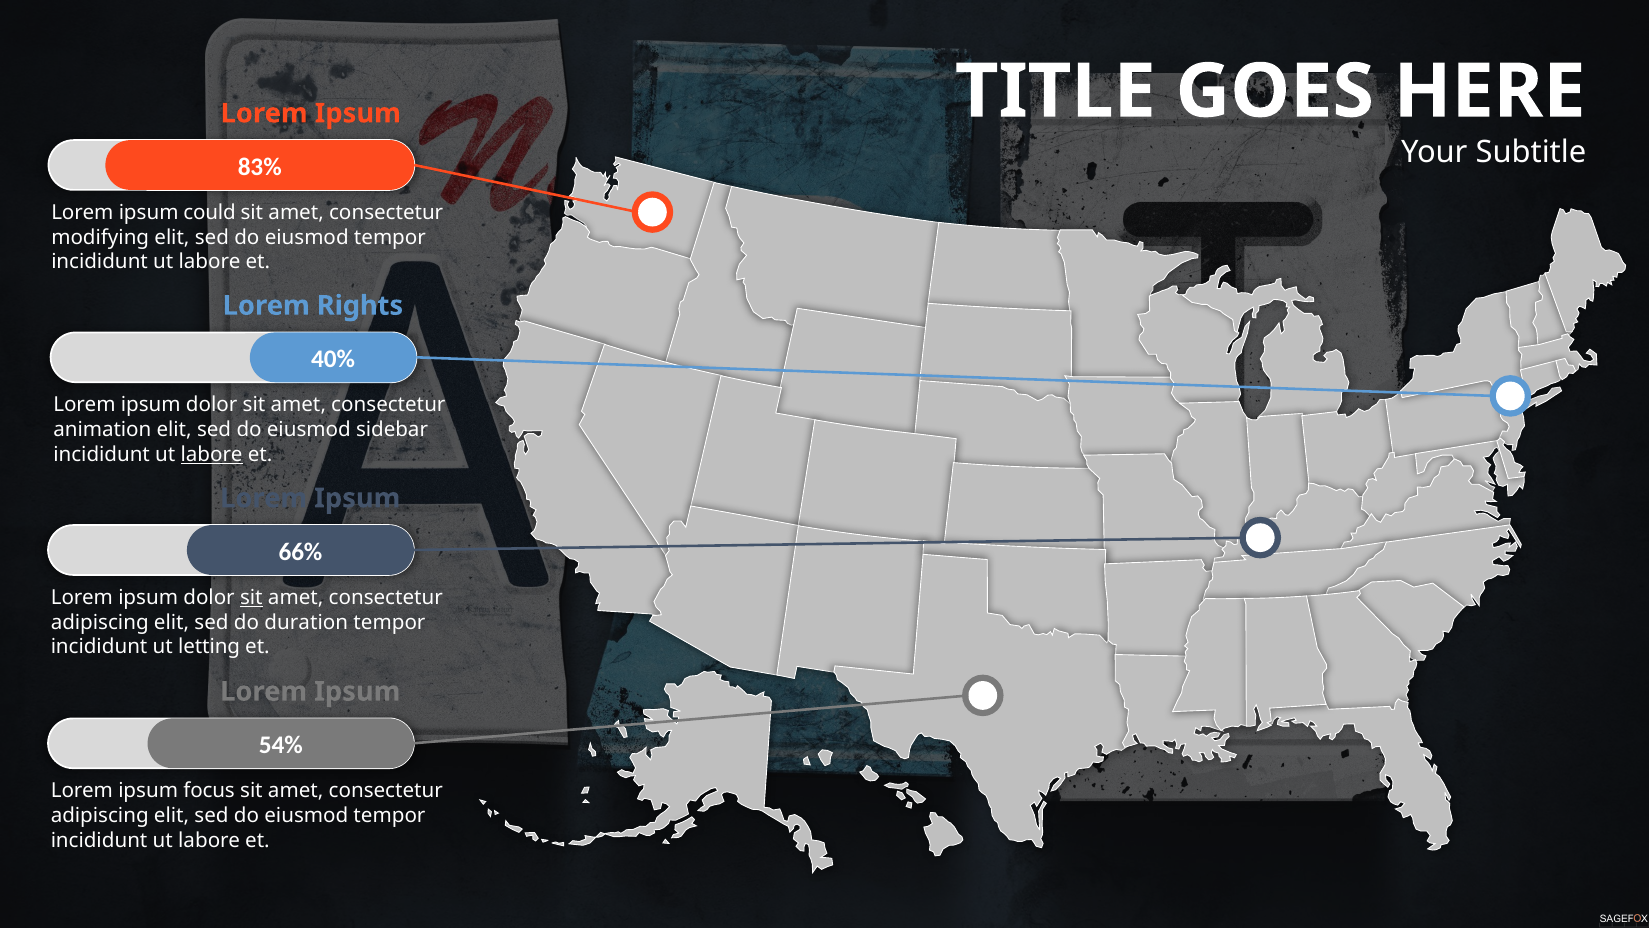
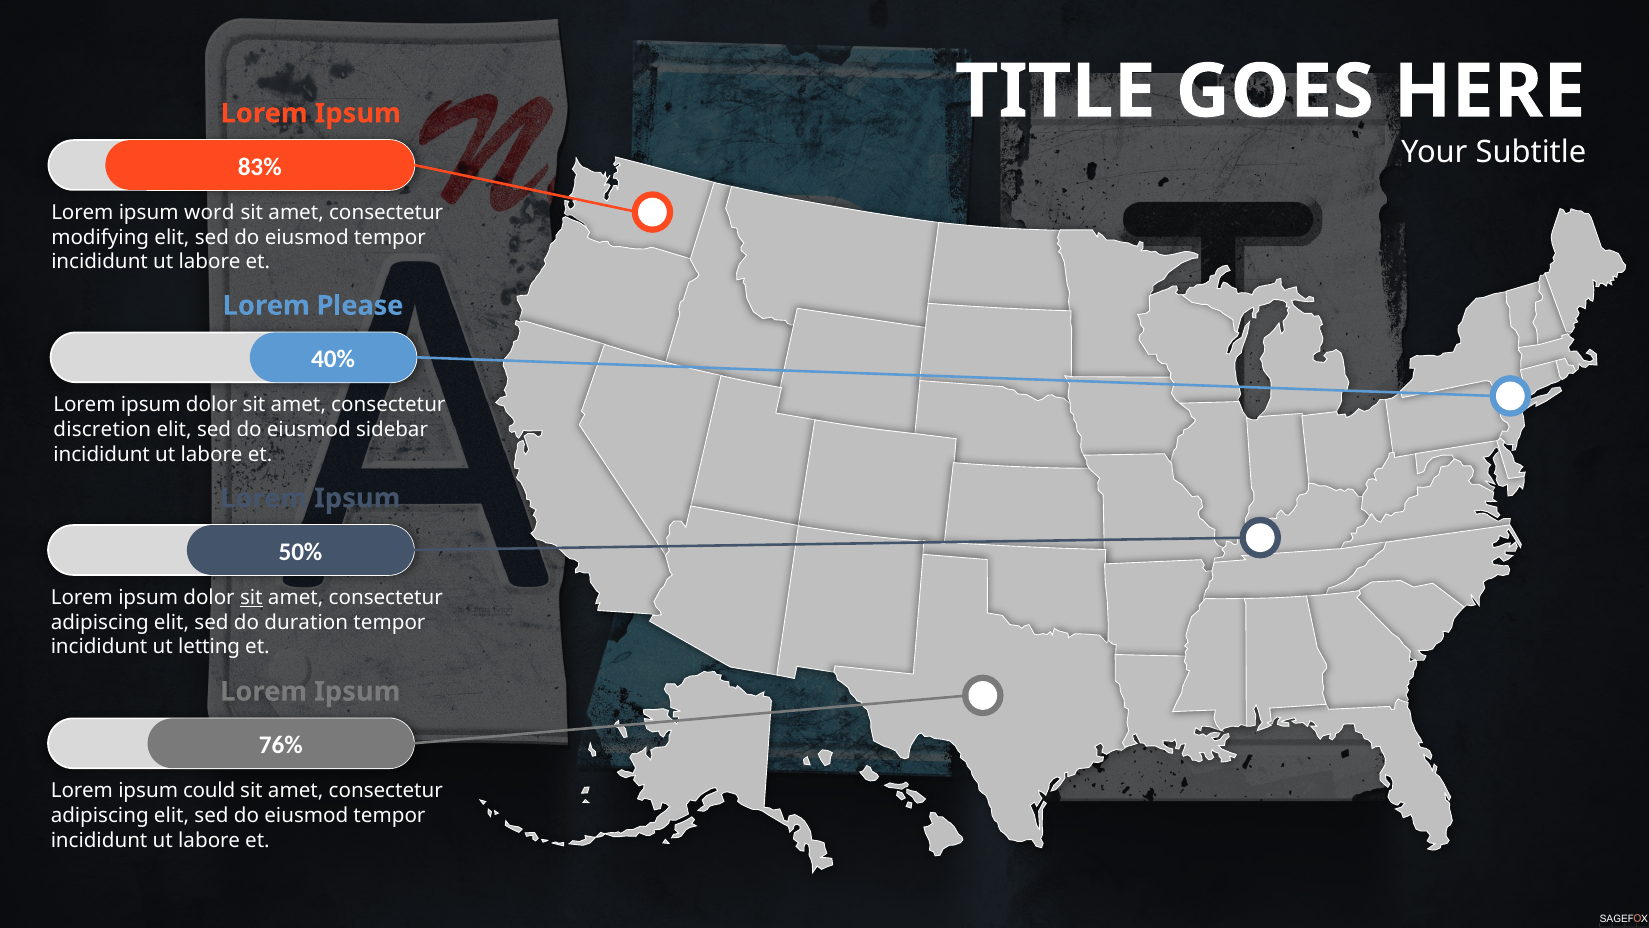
could: could -> word (209, 212)
Rights: Rights -> Please (360, 306)
animation: animation -> discretion (102, 429)
labore underline: present -> none (212, 454)
66%: 66% -> 50% (300, 551)
54%: 54% -> 76% (281, 745)
focus: focus -> could (209, 790)
